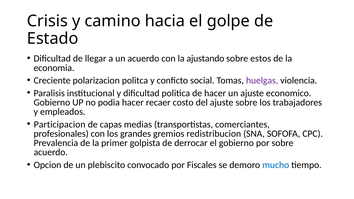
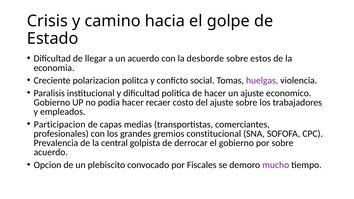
ajustando: ajustando -> desborde (205, 59)
redistribucion: redistribucion -> constitucional (214, 134)
primer: primer -> central (114, 143)
mucho colour: blue -> purple (276, 165)
